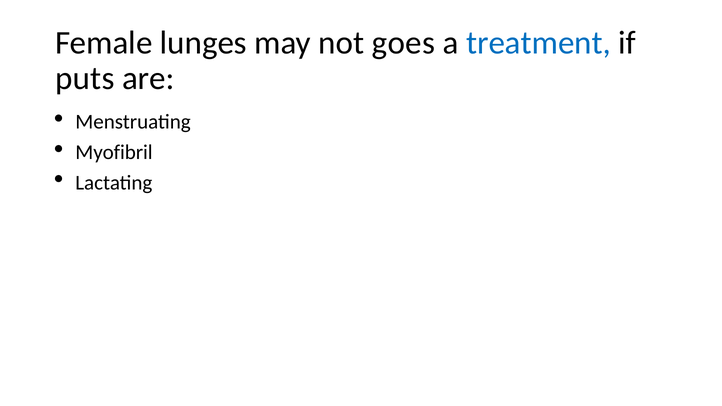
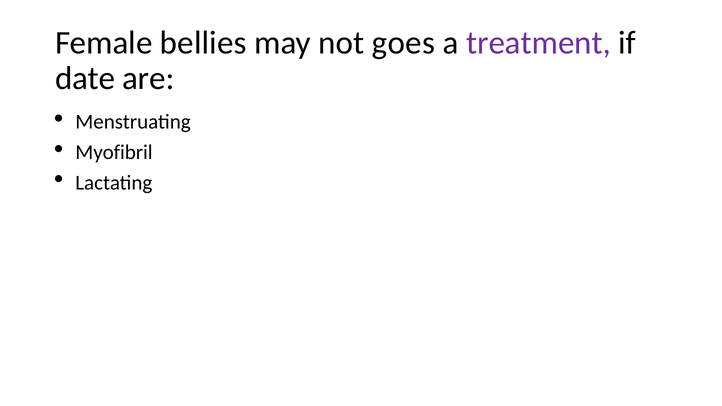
lunges: lunges -> bellies (203, 43)
treatment colour: blue -> purple (539, 43)
puts: puts -> date (85, 79)
